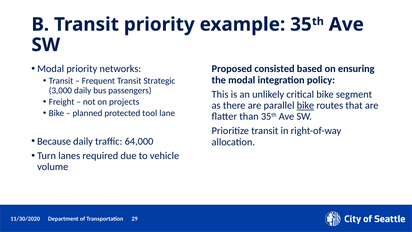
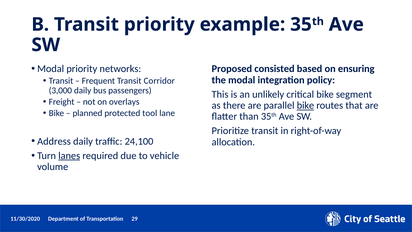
Strategic: Strategic -> Corridor (159, 81)
projects: projects -> overlays (124, 102)
Because: Because -> Address (54, 141)
64,000: 64,000 -> 24,100 (139, 141)
lanes underline: none -> present (69, 156)
